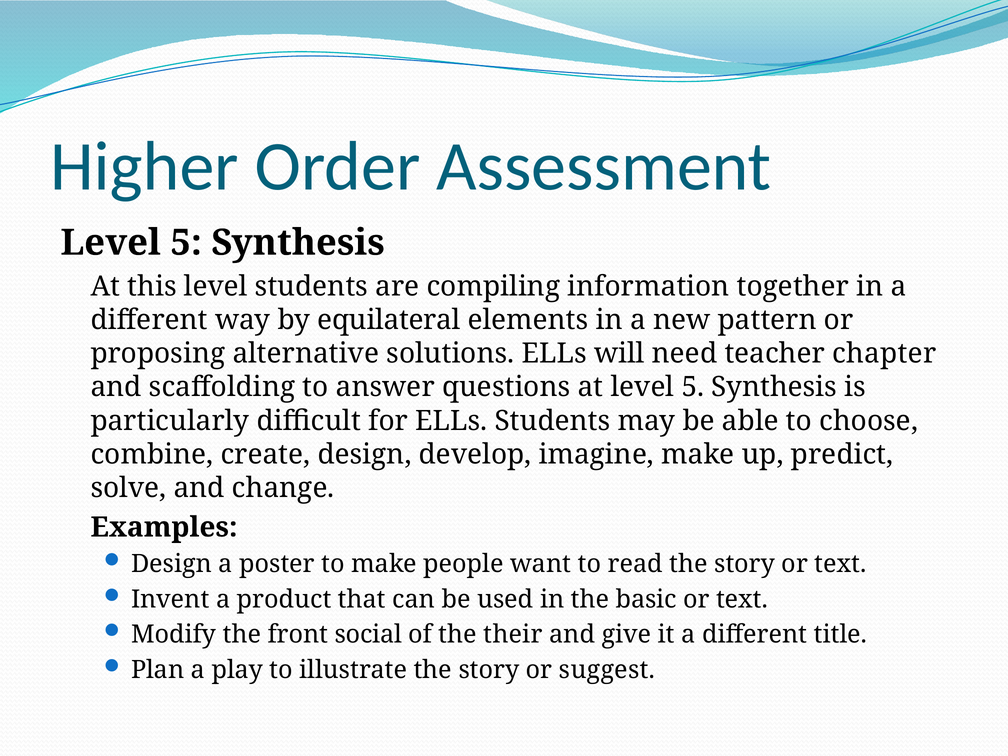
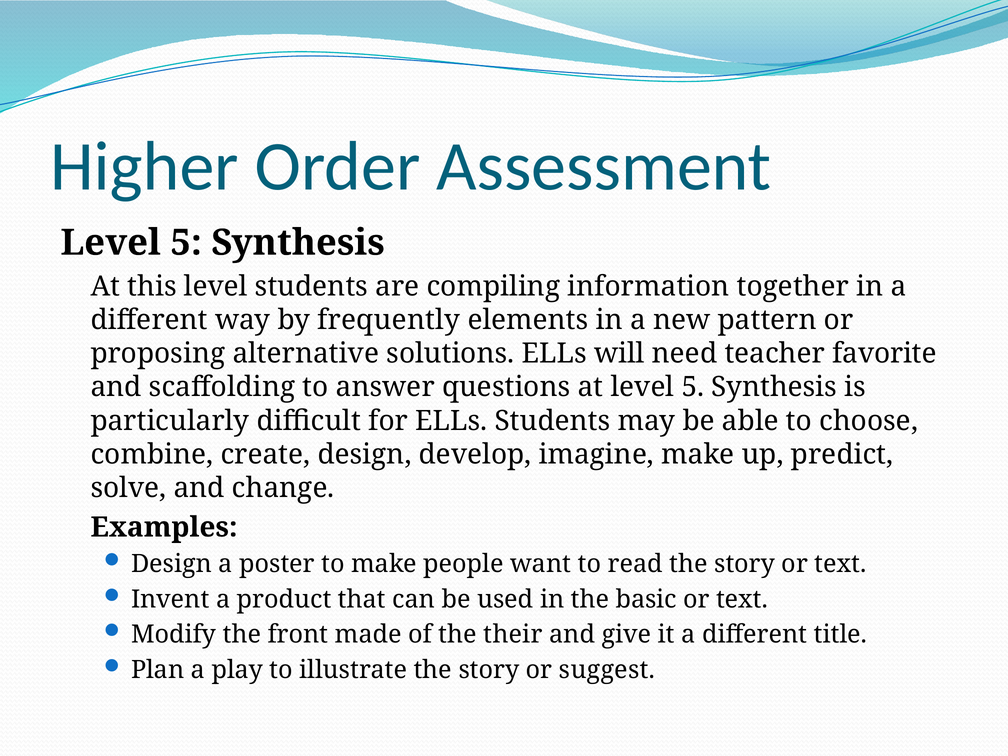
equilateral: equilateral -> frequently (389, 320)
chapter: chapter -> favorite (884, 354)
social: social -> made (368, 635)
